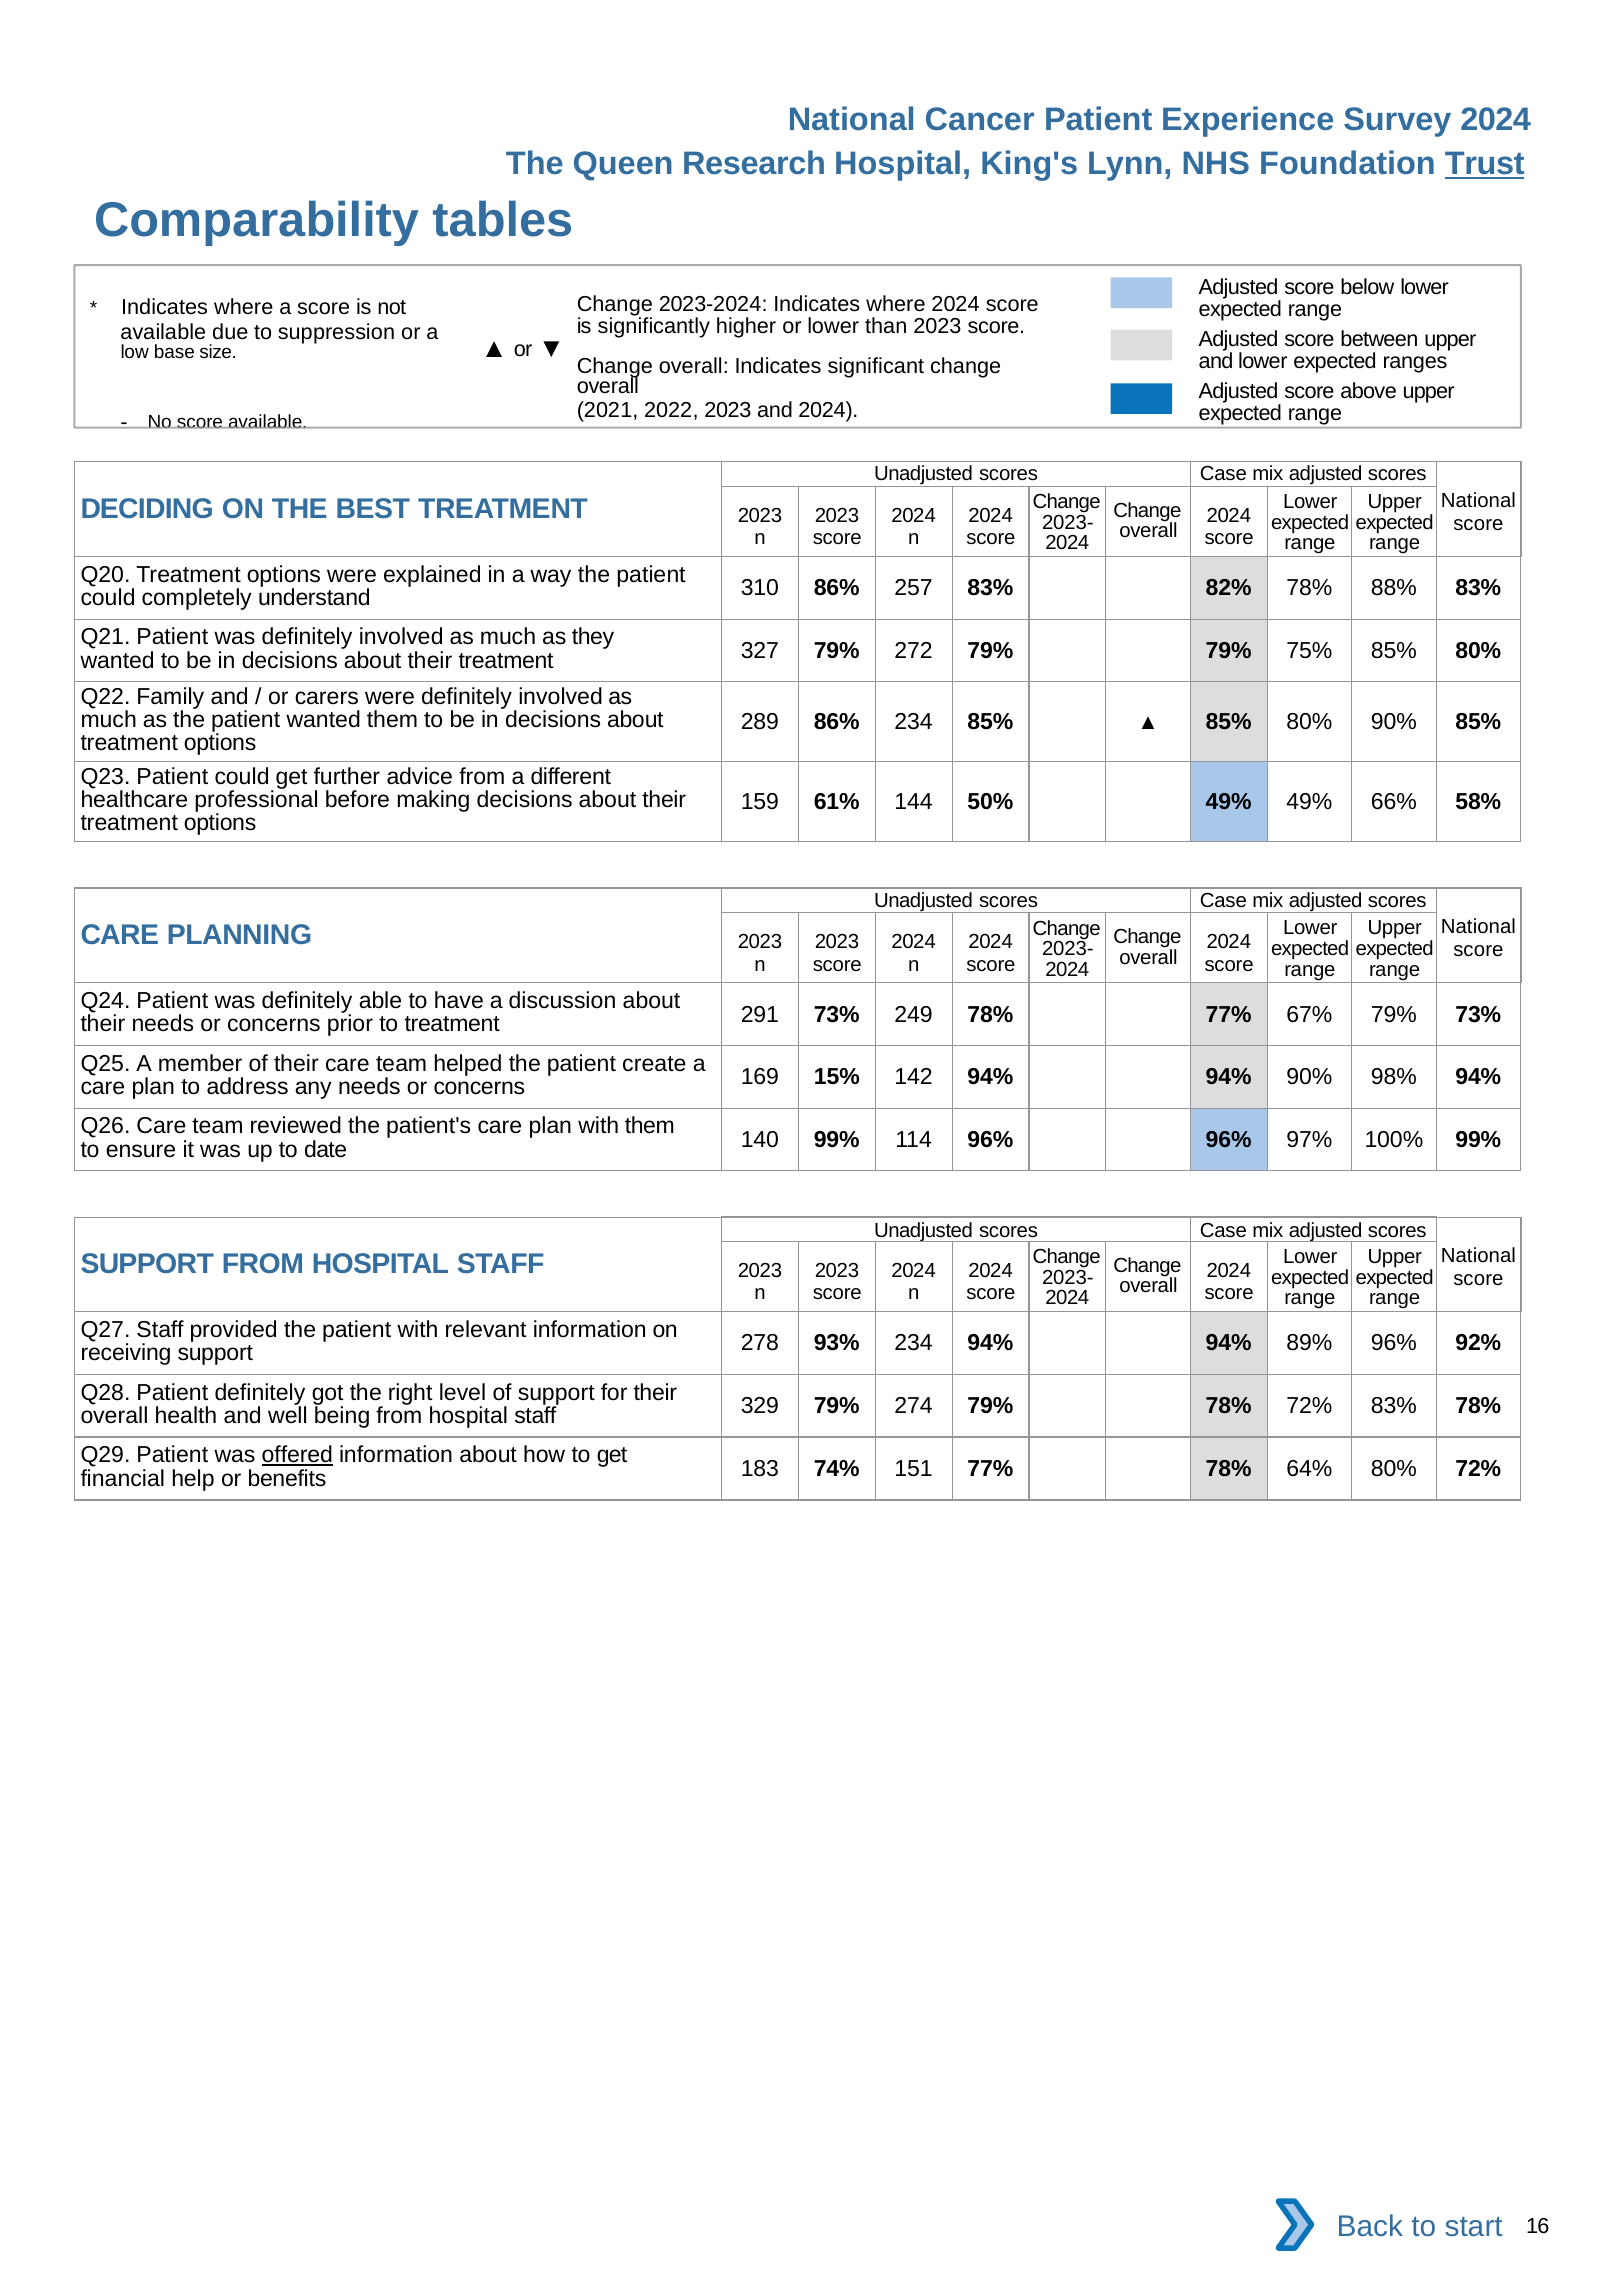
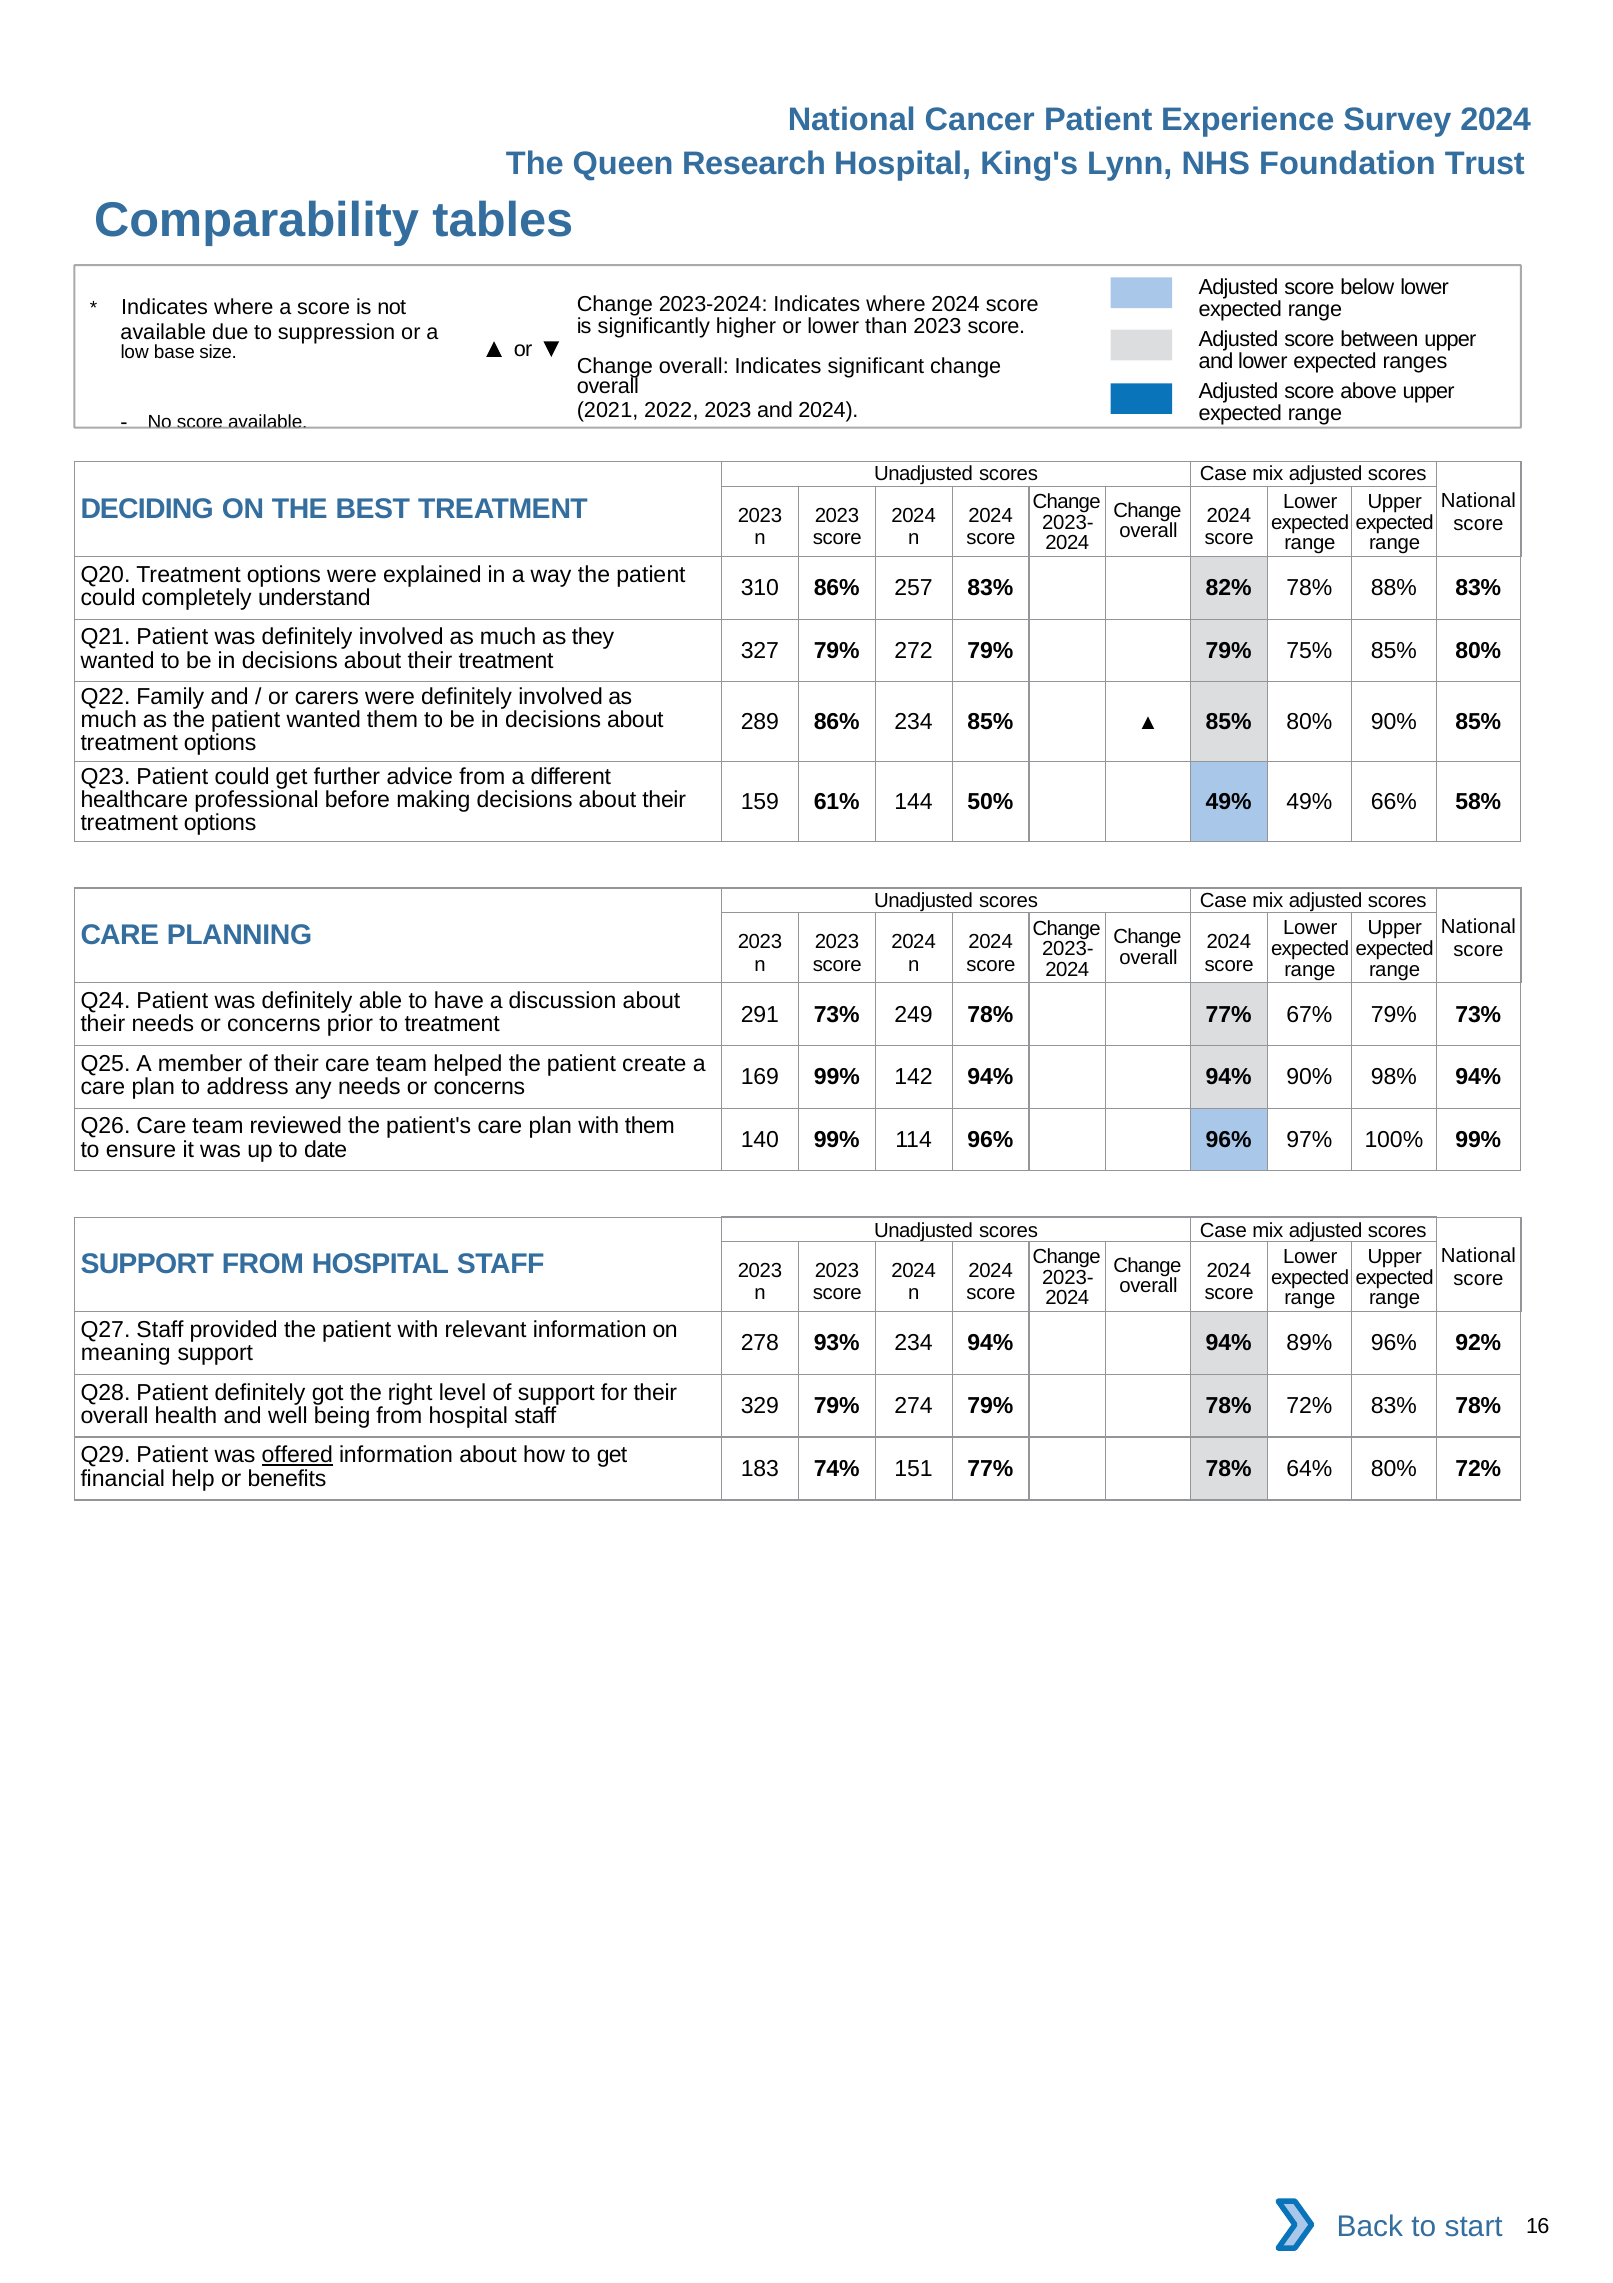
Trust underline: present -> none (1485, 164)
169 15%: 15% -> 99% (837, 1077)
receiving: receiving -> meaning (126, 1353)
